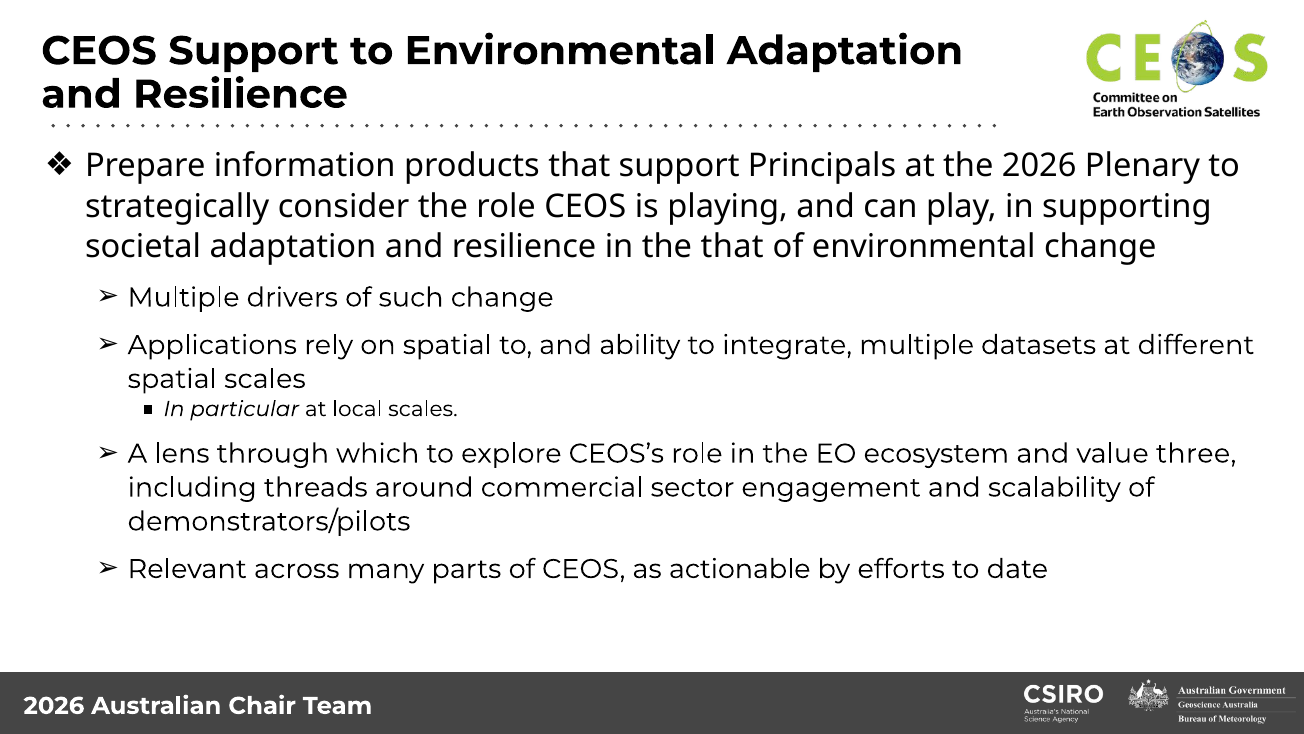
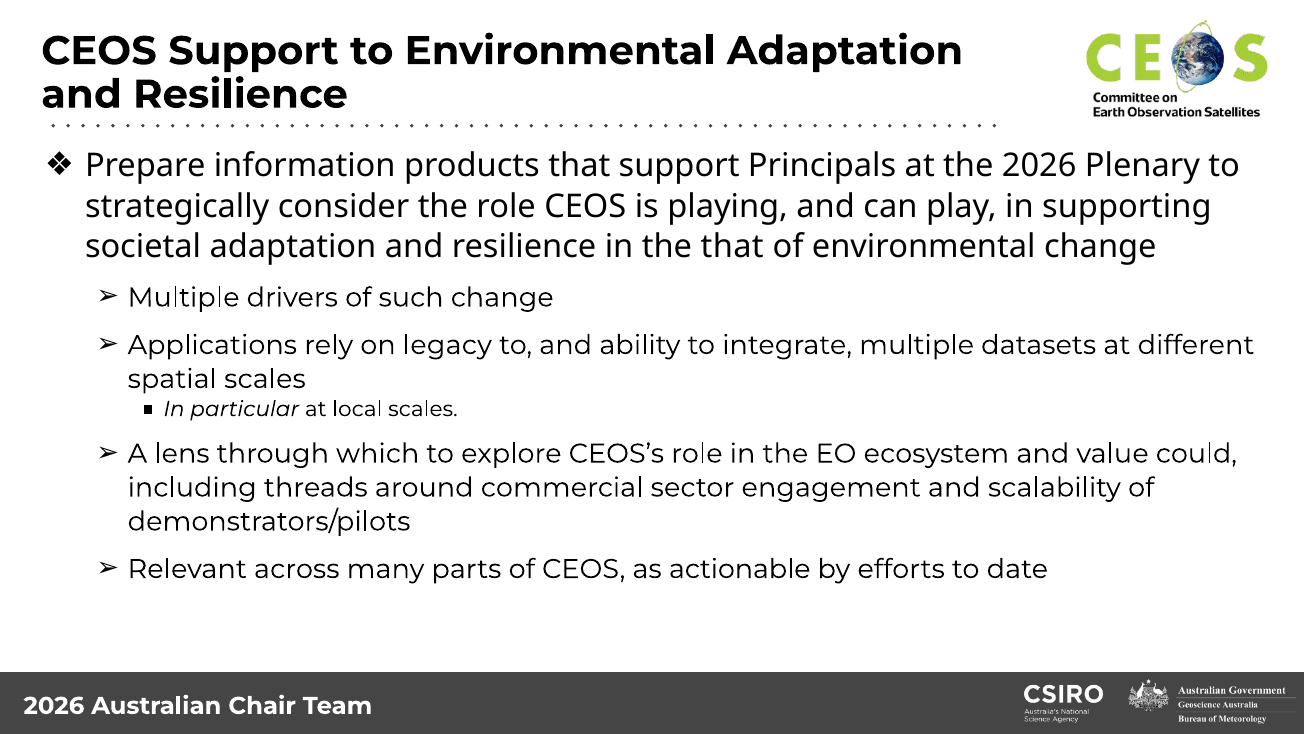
on spatial: spatial -> legacy (447, 345)
three: three -> could (1196, 453)
